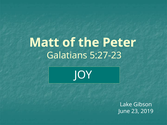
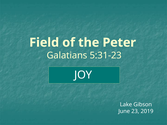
Matt: Matt -> Field (44, 43)
5:27-23: 5:27-23 -> 5:31-23 (106, 55)
